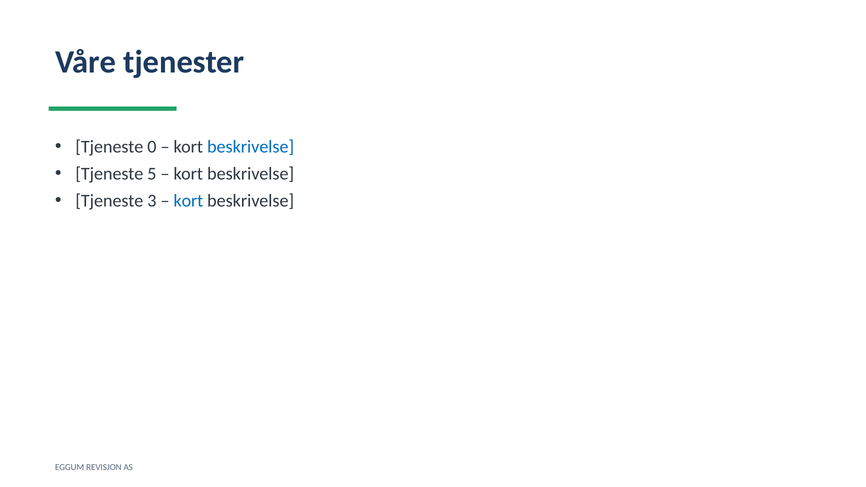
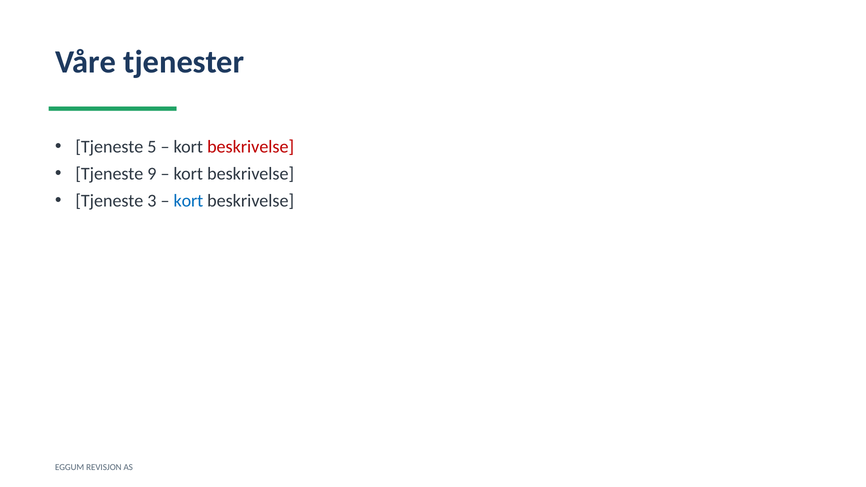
0: 0 -> 5 (152, 147)
beskrivelse colour: blue -> red (251, 147)
5: 5 -> 9 (152, 174)
